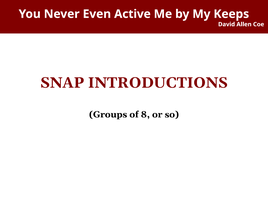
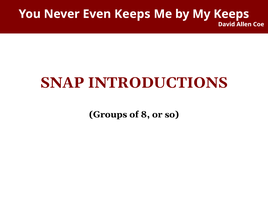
Even Active: Active -> Keeps (132, 14)
